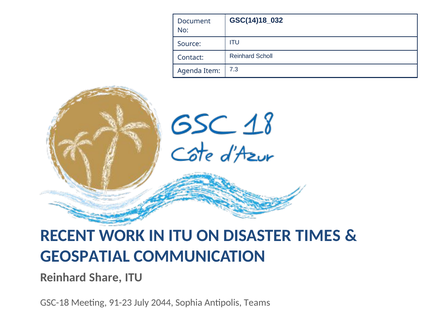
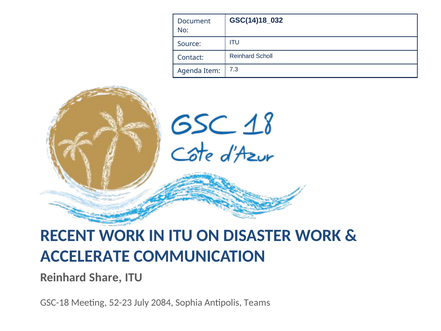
DISASTER TIMES: TIMES -> WORK (318, 235)
GEOSPATIAL: GEOSPATIAL -> ACCELERATE (85, 256)
91-23: 91-23 -> 52-23 (120, 302)
2044: 2044 -> 2084 (162, 302)
